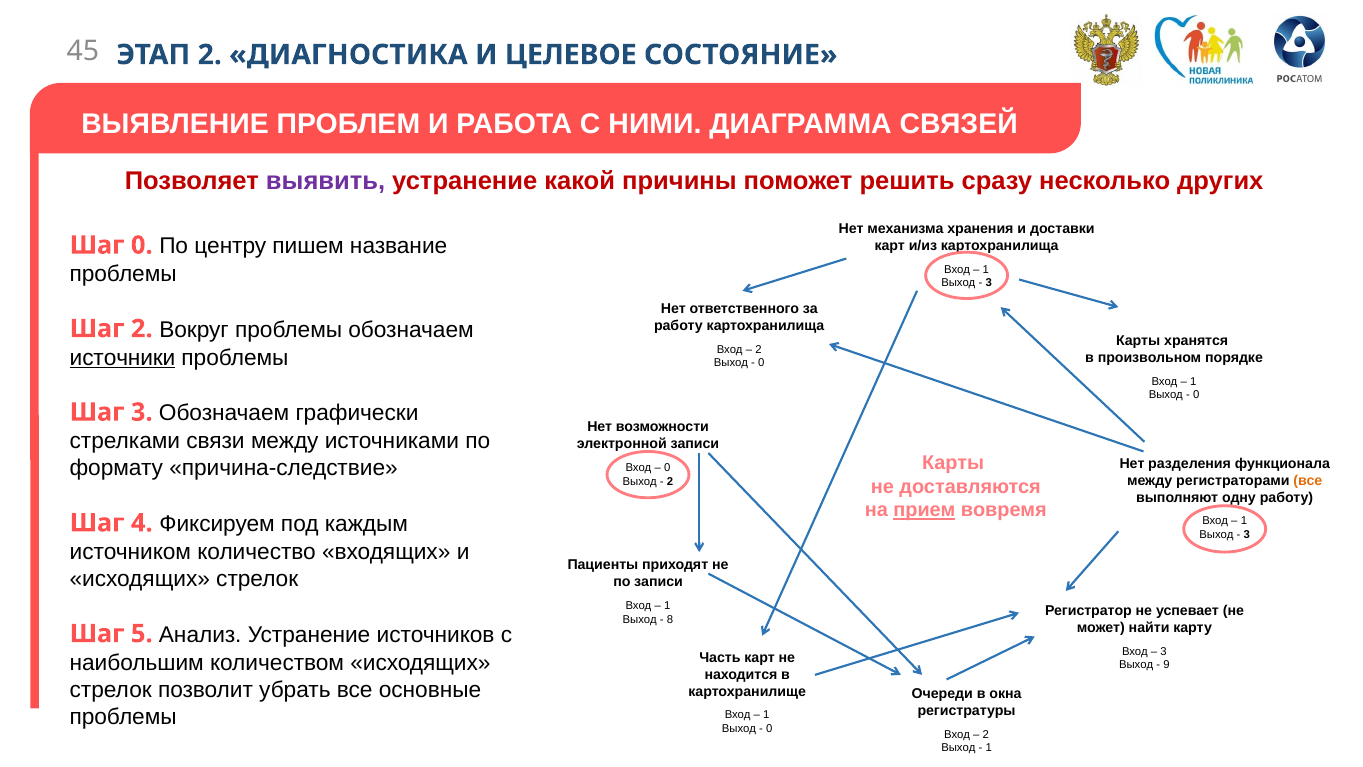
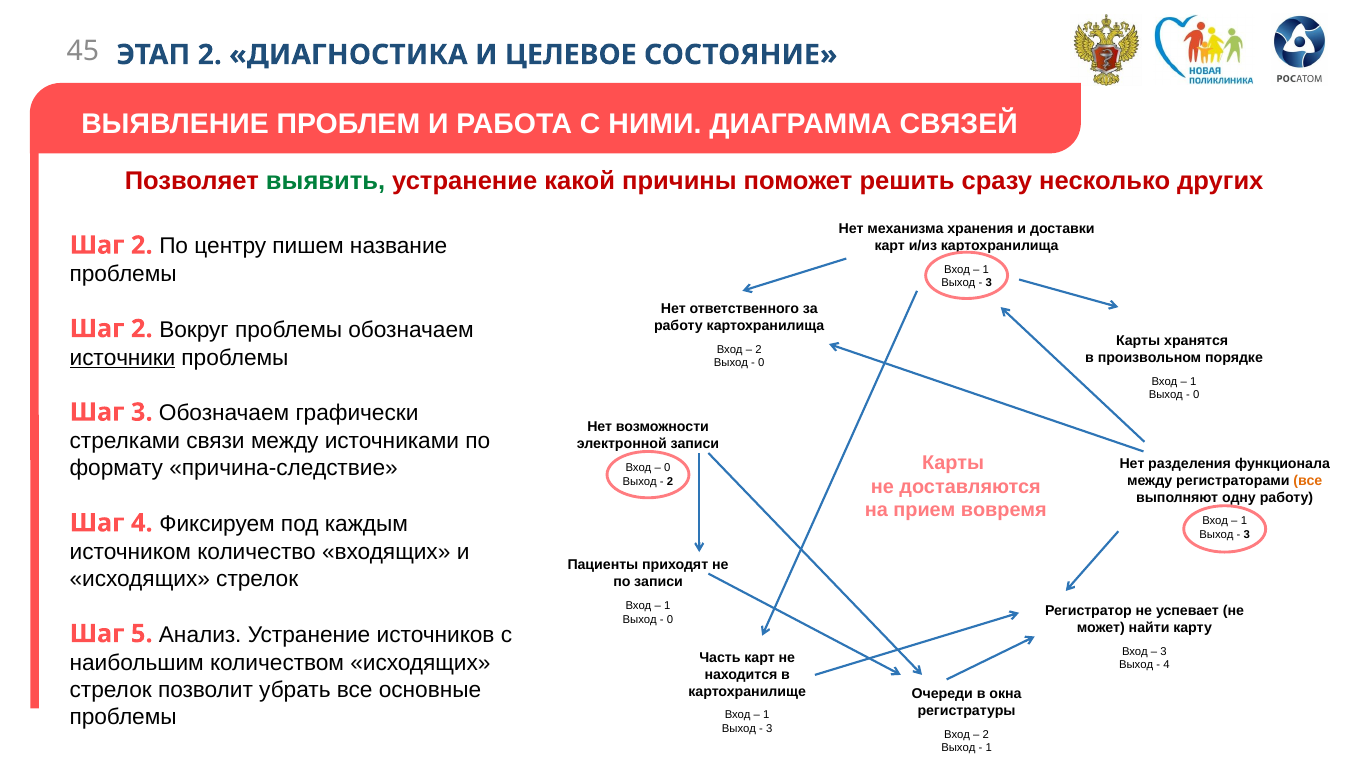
выявить colour: purple -> green (326, 181)
0: 0 -> 2 (142, 245)
прием underline: present -> none (924, 510)
8: 8 -> 0 (670, 619)
9: 9 -> 4 (1166, 665)
0: 0 -> 3 (769, 728)
